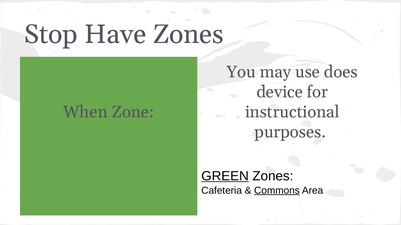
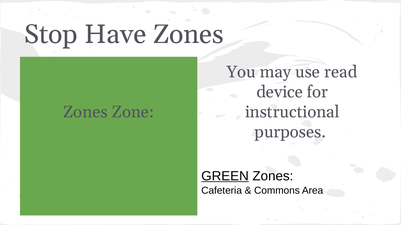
does: does -> read (341, 72)
When: When -> Zones (85, 112)
Commons underline: present -> none (277, 191)
